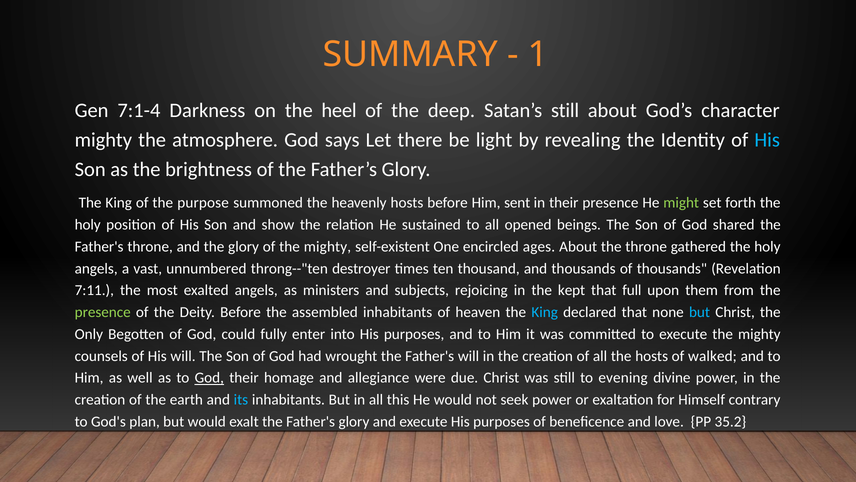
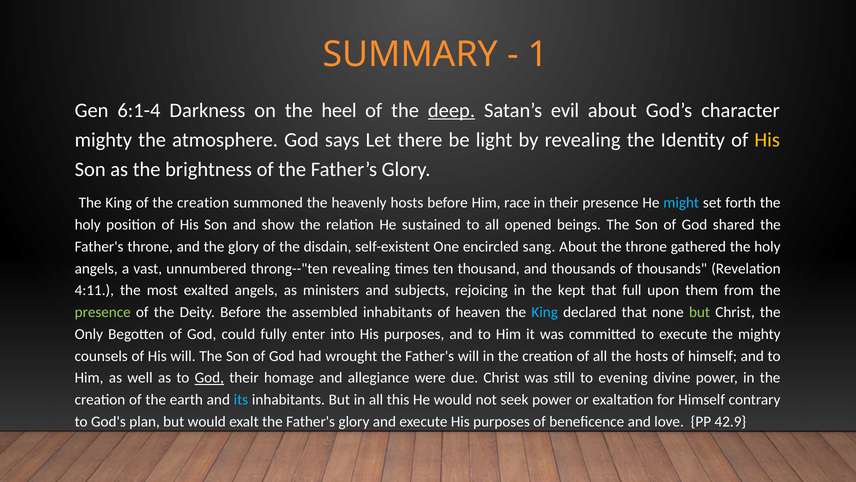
7:1-4: 7:1-4 -> 6:1-4 (139, 110)
deep underline: none -> present (452, 110)
Satan’s still: still -> evil (565, 110)
His colour: light blue -> yellow (767, 140)
of the purpose: purpose -> creation (203, 203)
sent: sent -> race (517, 203)
might colour: light green -> light blue (681, 203)
of the mighty: mighty -> disdain (328, 246)
ages: ages -> sang (539, 246)
throng--"ten destroyer: destroyer -> revealing (361, 268)
7:11: 7:11 -> 4:11 (94, 290)
but colour: light blue -> light green (700, 312)
of walked: walked -> himself (713, 356)
35.2: 35.2 -> 42.9 (730, 421)
